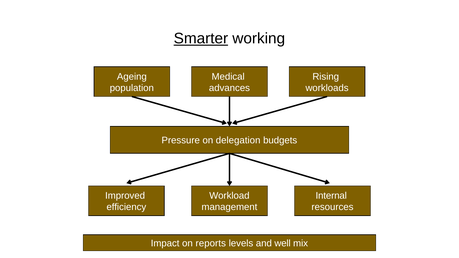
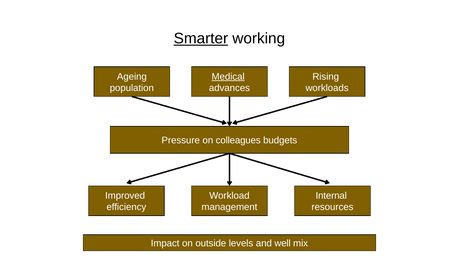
Medical underline: none -> present (228, 77)
delegation: delegation -> colleagues (238, 141)
reports: reports -> outside (211, 244)
